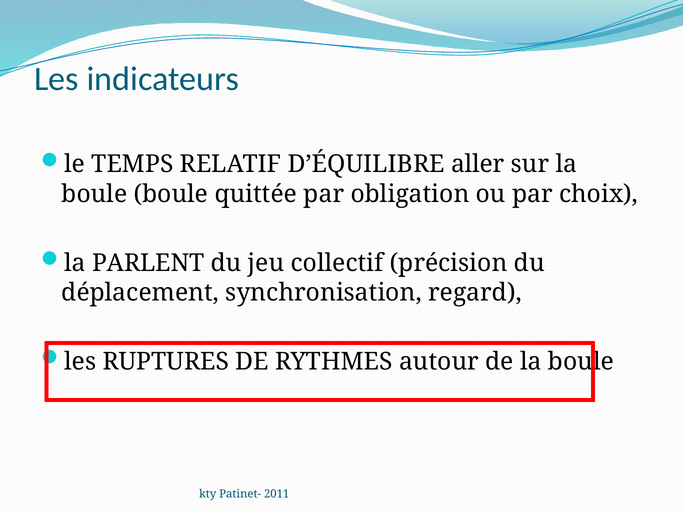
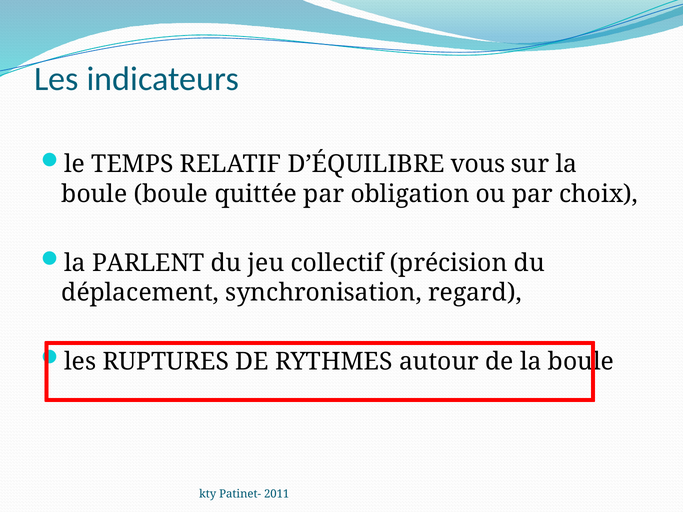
aller: aller -> vous (478, 164)
